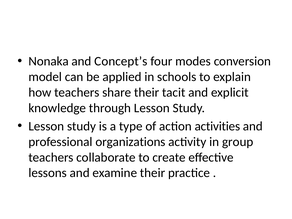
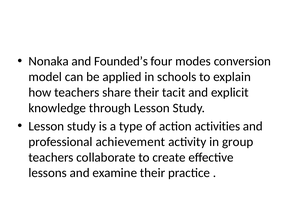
Concept’s: Concept’s -> Founded’s (121, 61)
organizations: organizations -> achievement (130, 142)
